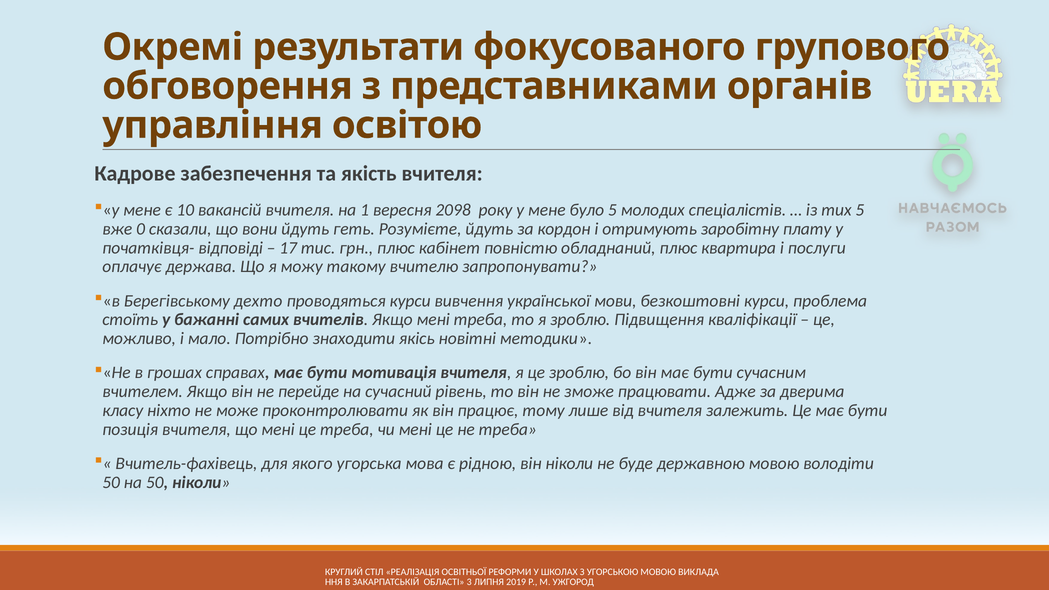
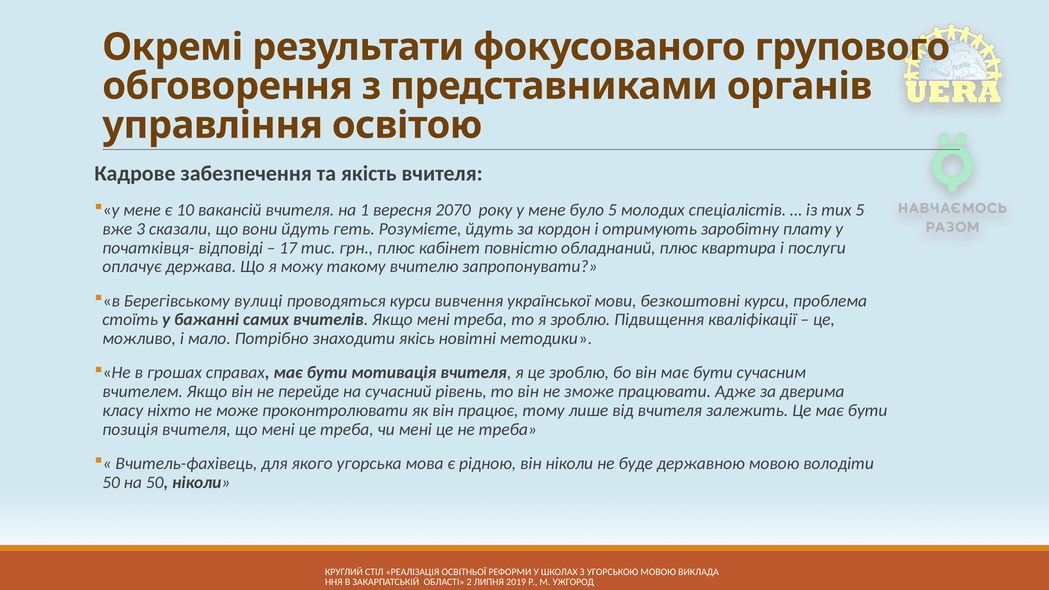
2098: 2098 -> 2070 (453, 210)
0: 0 -> 3 (141, 229)
дехто: дехто -> вулиці (258, 301)
3: 3 -> 2 (469, 582)
